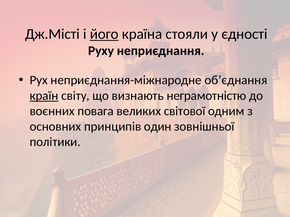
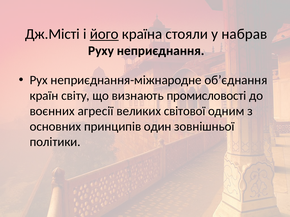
єдності: єдності -> набрав (244, 34)
країн underline: present -> none (44, 96)
неграмотністю: неграмотністю -> промисловості (206, 96)
повага: повага -> агресії (96, 111)
